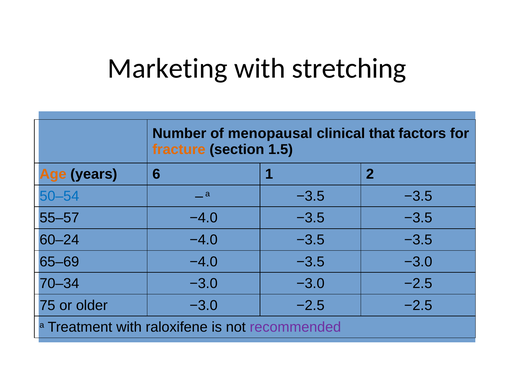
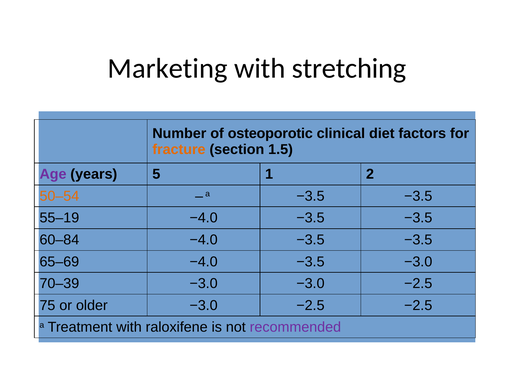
menopausal: menopausal -> osteoporotic (270, 134)
that: that -> diet (382, 134)
Age colour: orange -> purple (53, 174)
6: 6 -> 5 (156, 174)
50–54 colour: blue -> orange (59, 196)
55–57: 55–57 -> 55–19 (59, 218)
60–24: 60–24 -> 60–84 (59, 240)
70–34: 70–34 -> 70–39 (59, 284)
